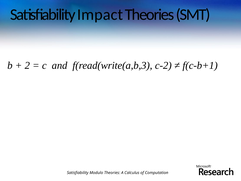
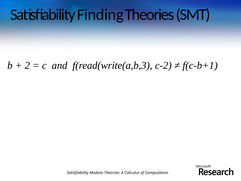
Impact: Impact -> Finding (100, 15)
